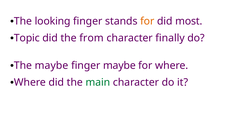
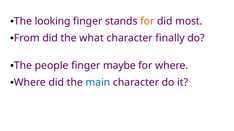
Topic: Topic -> From (27, 38)
from: from -> what (92, 38)
The maybe: maybe -> people (52, 66)
main colour: green -> blue (98, 83)
